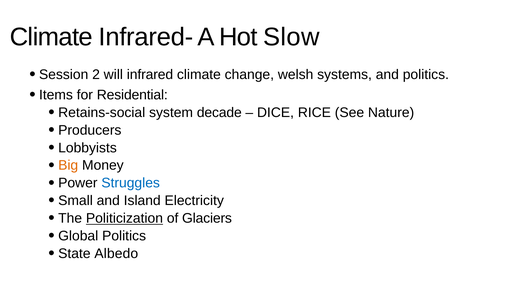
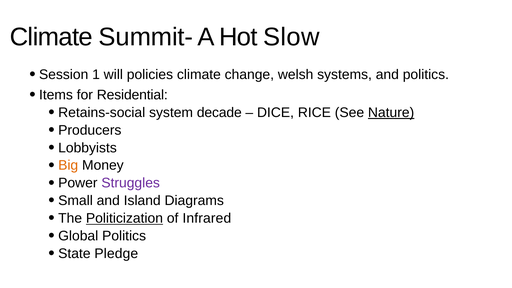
Infrared-: Infrared- -> Summit- (146, 37)
2: 2 -> 1 (96, 75)
infrared: infrared -> policies (150, 75)
Nature underline: none -> present (391, 113)
Struggles colour: blue -> purple (131, 183)
Electricity: Electricity -> Diagrams (194, 201)
Glaciers: Glaciers -> Infrared (207, 218)
Albedo: Albedo -> Pledge (116, 254)
